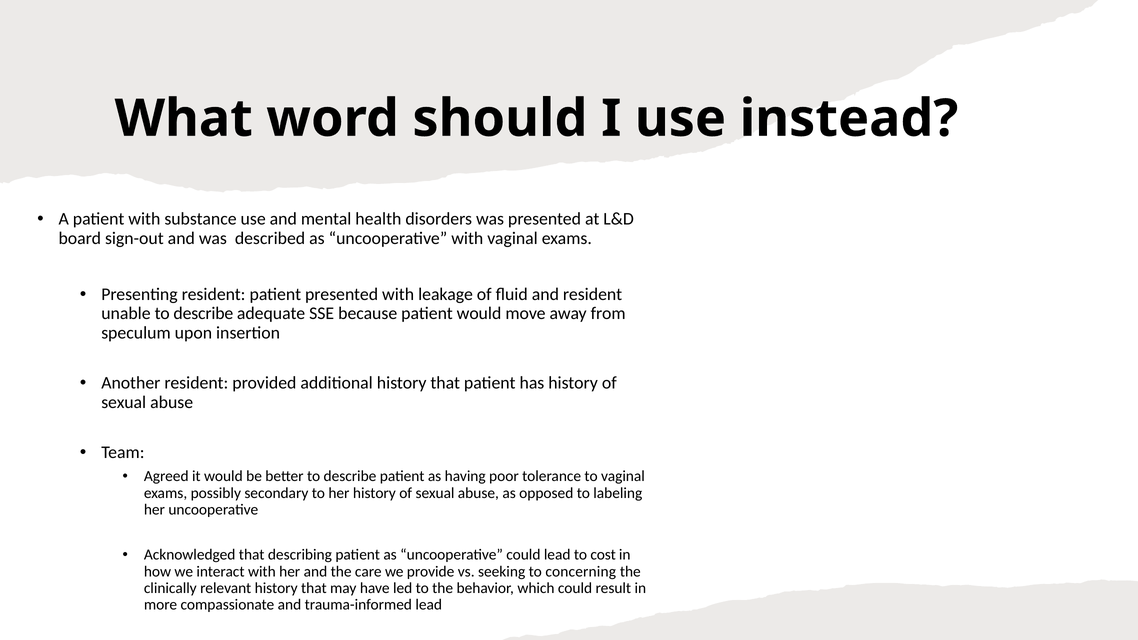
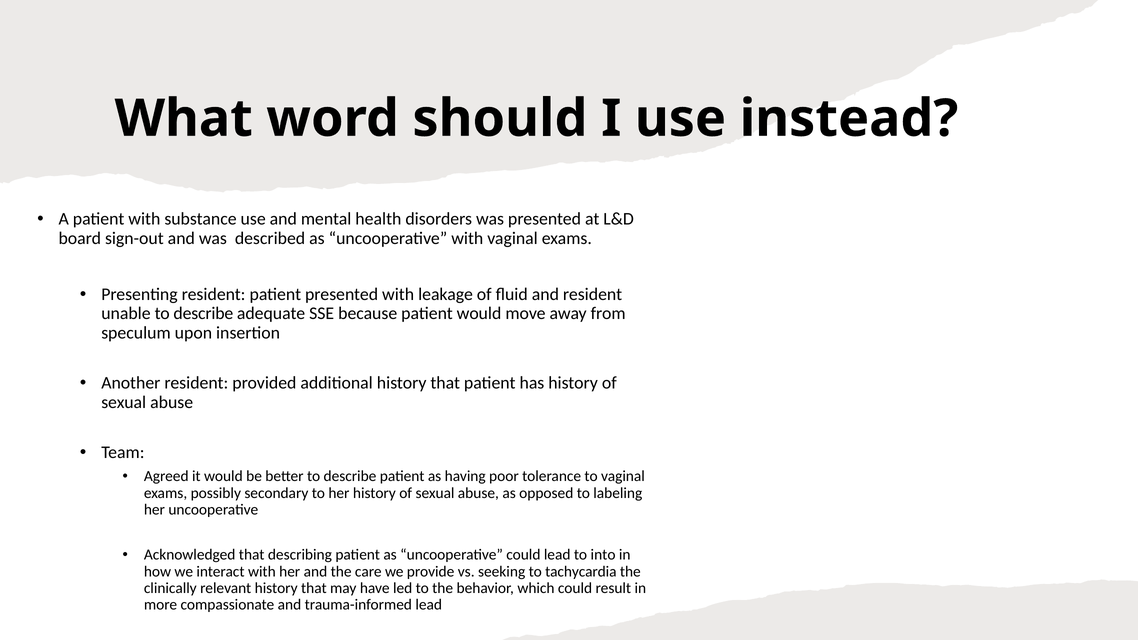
cost: cost -> into (603, 555)
concerning: concerning -> tachycardia (581, 572)
